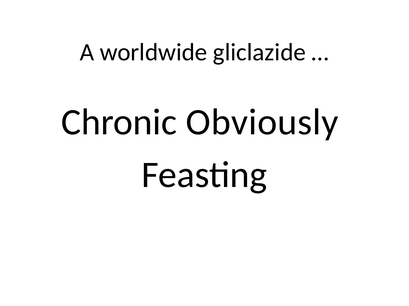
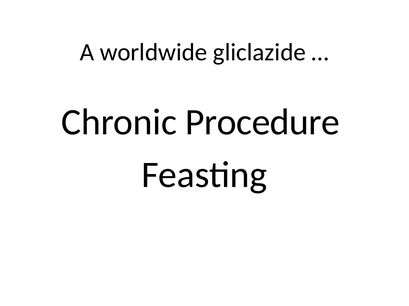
Obviously: Obviously -> Procedure (263, 123)
